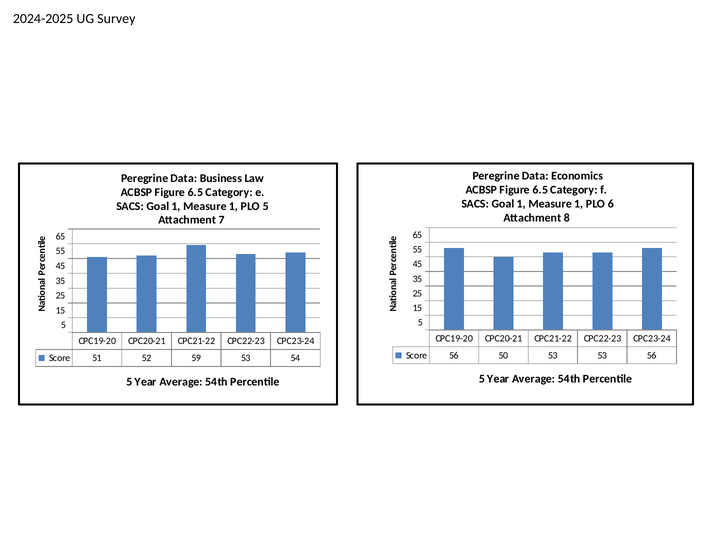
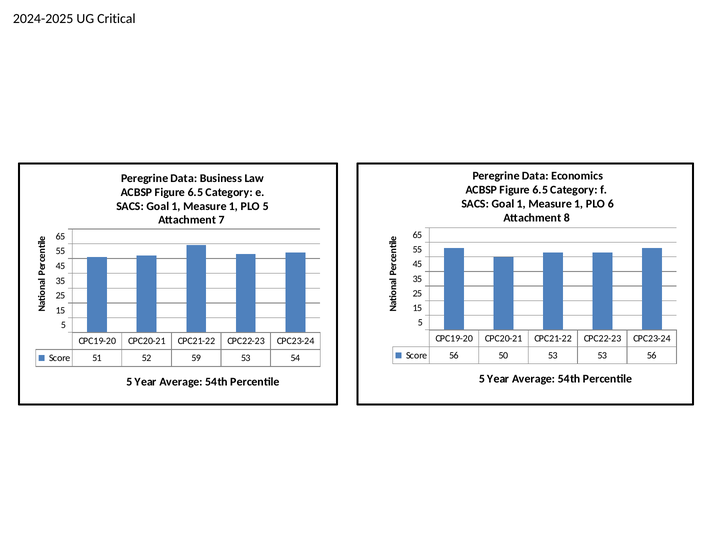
Survey: Survey -> Critical (116, 19)
